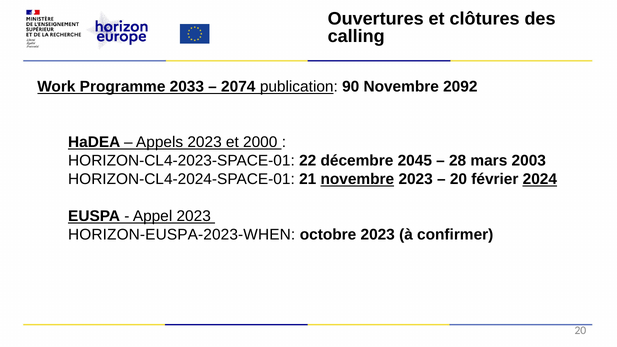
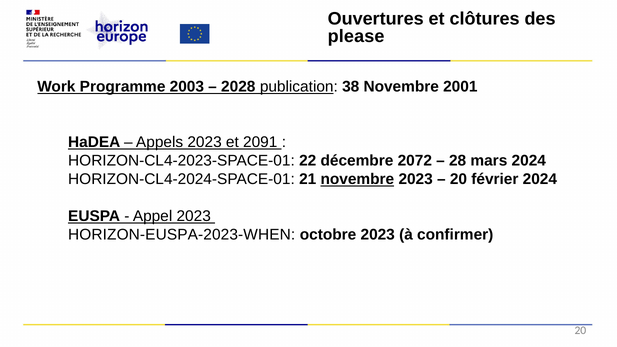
calling: calling -> please (356, 36)
2033: 2033 -> 2003 (187, 87)
2074: 2074 -> 2028 (238, 87)
90: 90 -> 38 (351, 87)
2092: 2092 -> 2001 (460, 87)
2000: 2000 -> 2091 (260, 142)
2045: 2045 -> 2072 (415, 161)
mars 2003: 2003 -> 2024 (529, 161)
2024 underline: present -> none (540, 179)
